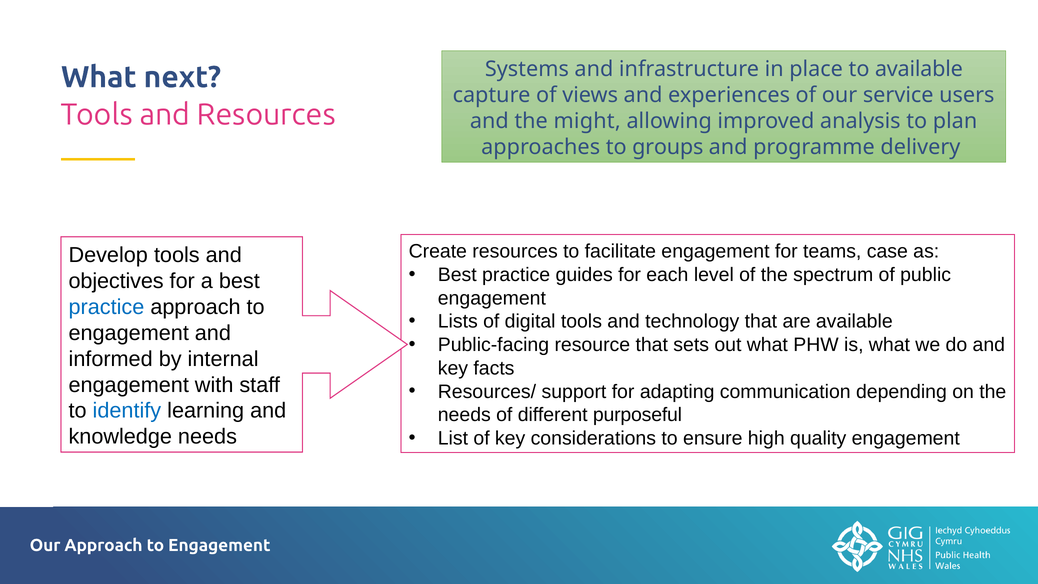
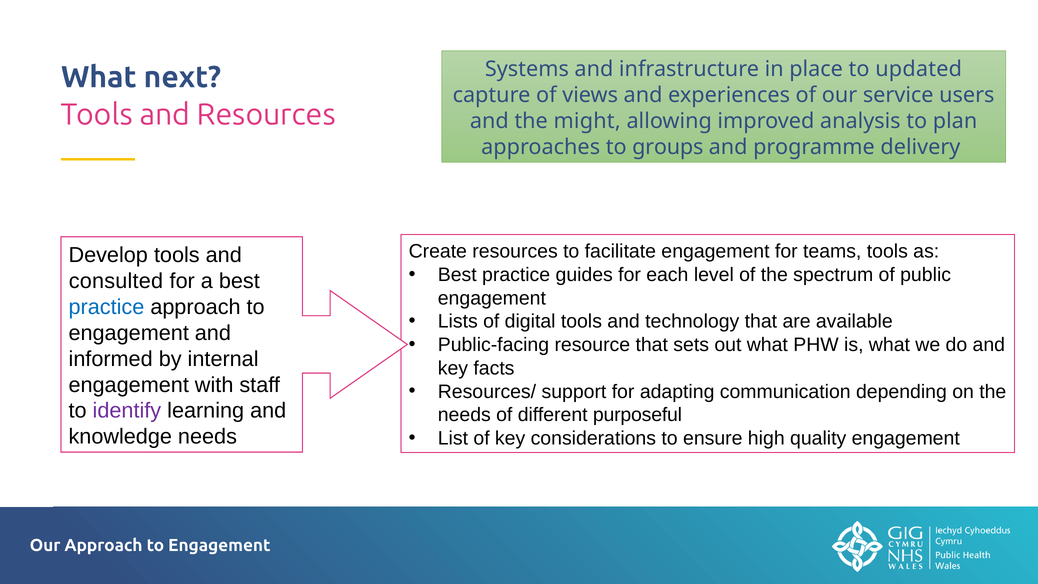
to available: available -> updated (919, 69)
teams case: case -> tools (887, 251)
objectives: objectives -> consulted (116, 281)
identify colour: blue -> purple (127, 411)
